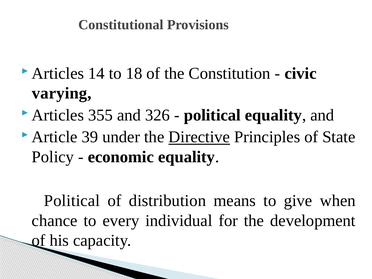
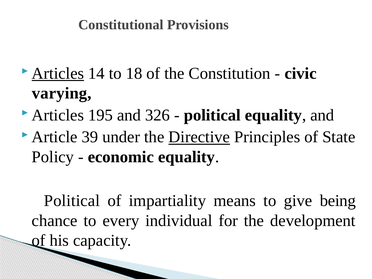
Articles underline: none -> present (58, 73)
355: 355 -> 195 (101, 115)
distribution: distribution -> impartiality (167, 201)
when: when -> being (338, 201)
